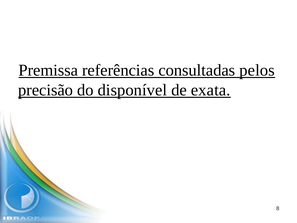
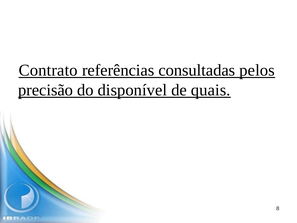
Premissa: Premissa -> Contrato (48, 70)
exata: exata -> quais (211, 90)
